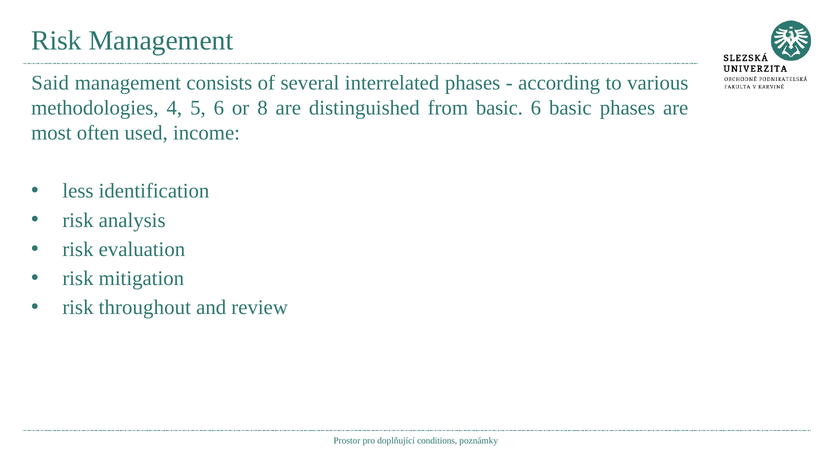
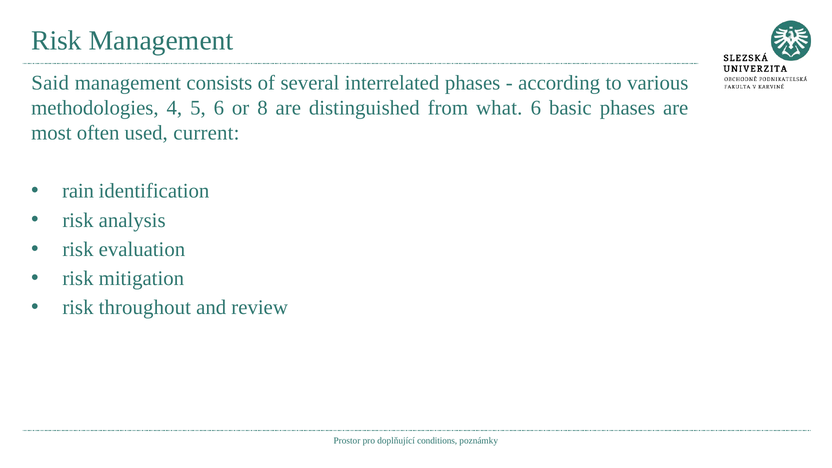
from basic: basic -> what (499, 108)
income: income -> current (206, 133)
less: less -> rain (78, 191)
